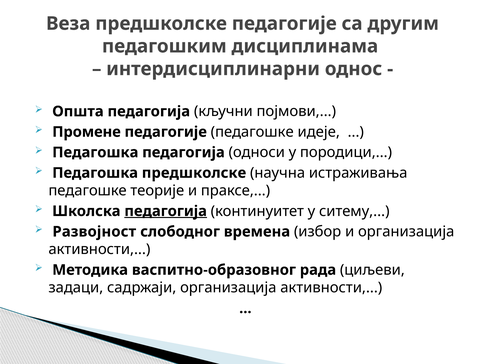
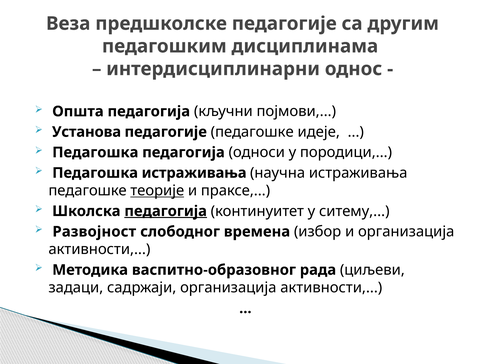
Промене: Промене -> Установа (87, 132)
Педагошка предшколске: предшколске -> истраживања (194, 173)
теорије underline: none -> present (157, 191)
